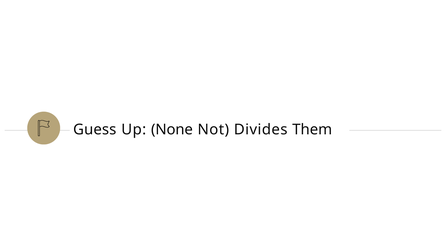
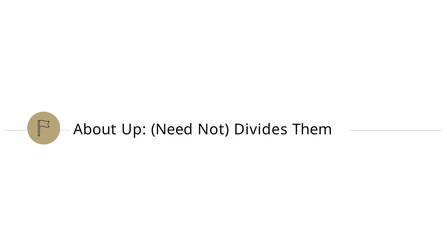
Guess: Guess -> About (95, 130)
None: None -> Need (172, 130)
